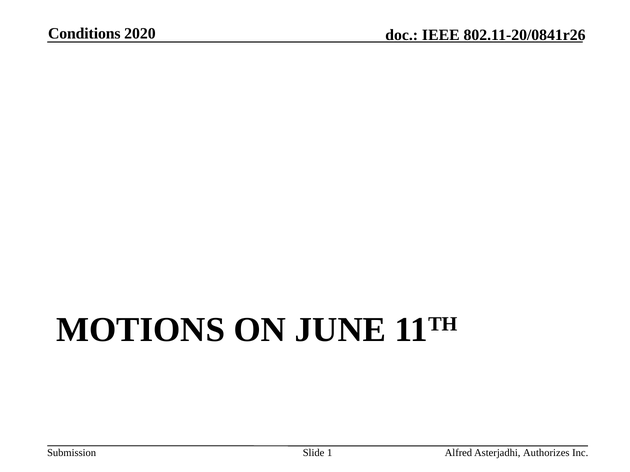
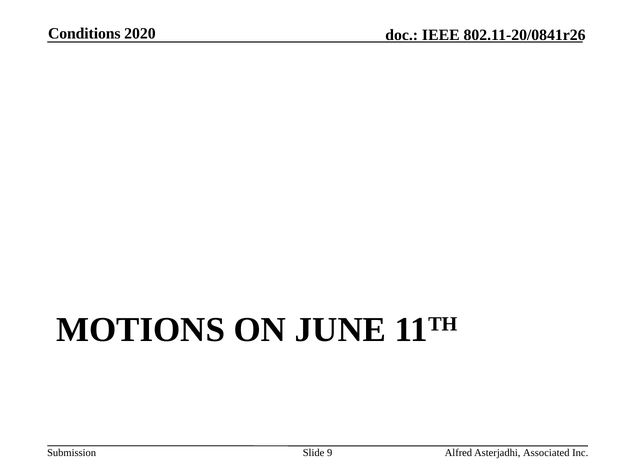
1: 1 -> 9 (330, 453)
Authorizes: Authorizes -> Associated (546, 453)
